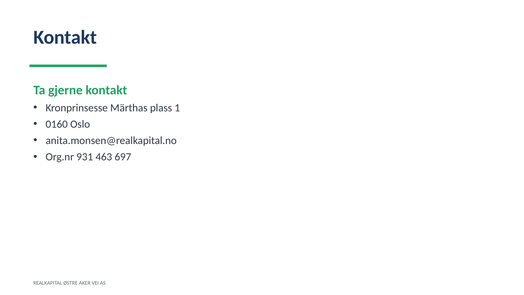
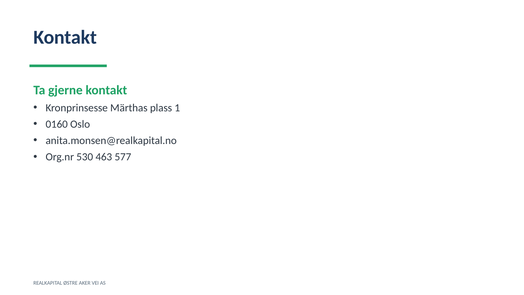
931: 931 -> 530 (85, 157)
697: 697 -> 577 (123, 157)
